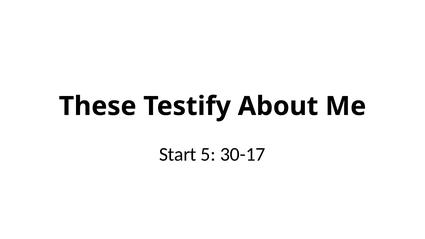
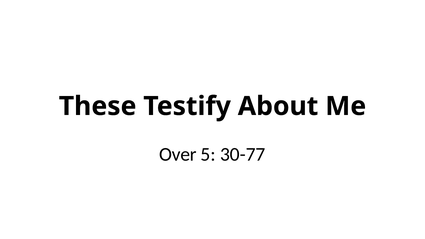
Start: Start -> Over (178, 154)
30-17: 30-17 -> 30-77 (243, 154)
